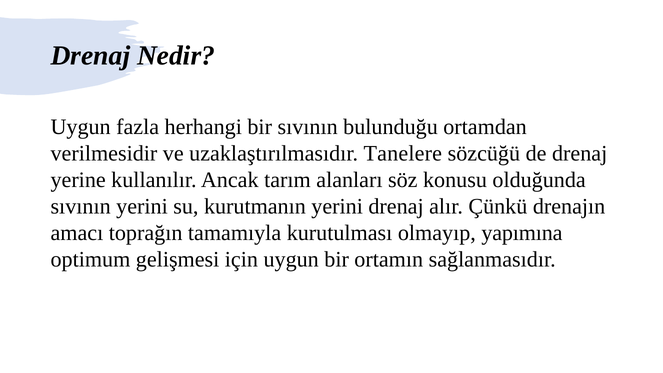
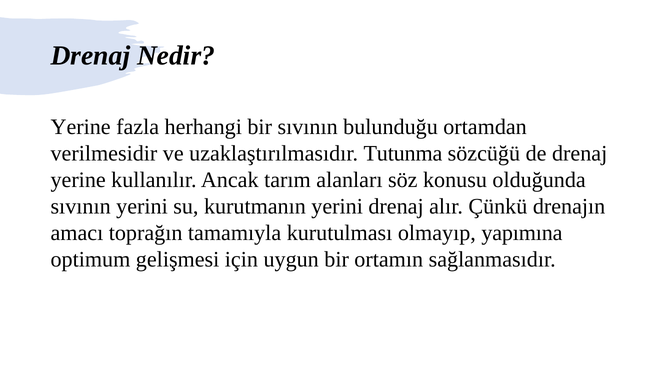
Uygun: Uygun -> Yerine (81, 127)
Tanelere: Tanelere -> Tutunma (403, 153)
